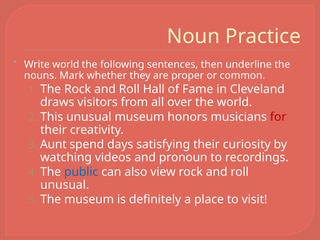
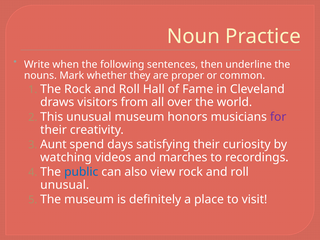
Write world: world -> when (66, 64)
for colour: red -> purple (278, 117)
pronoun: pronoun -> marches (183, 157)
